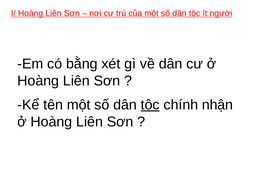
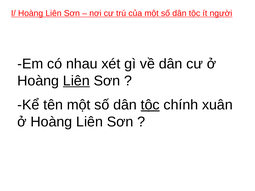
bằng: bằng -> nhau (82, 64)
Liên underline: none -> present (76, 81)
nhận: nhận -> xuân (217, 105)
